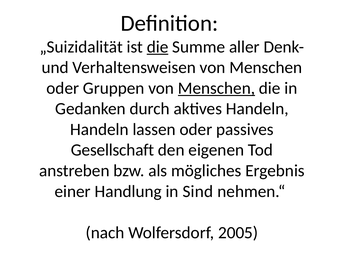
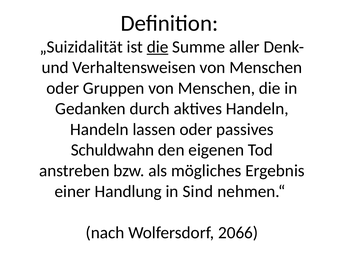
Menschen underline: present -> none (216, 88)
Gesellschaft: Gesellschaft -> Schuldwahn (113, 150)
2005: 2005 -> 2066 (238, 233)
